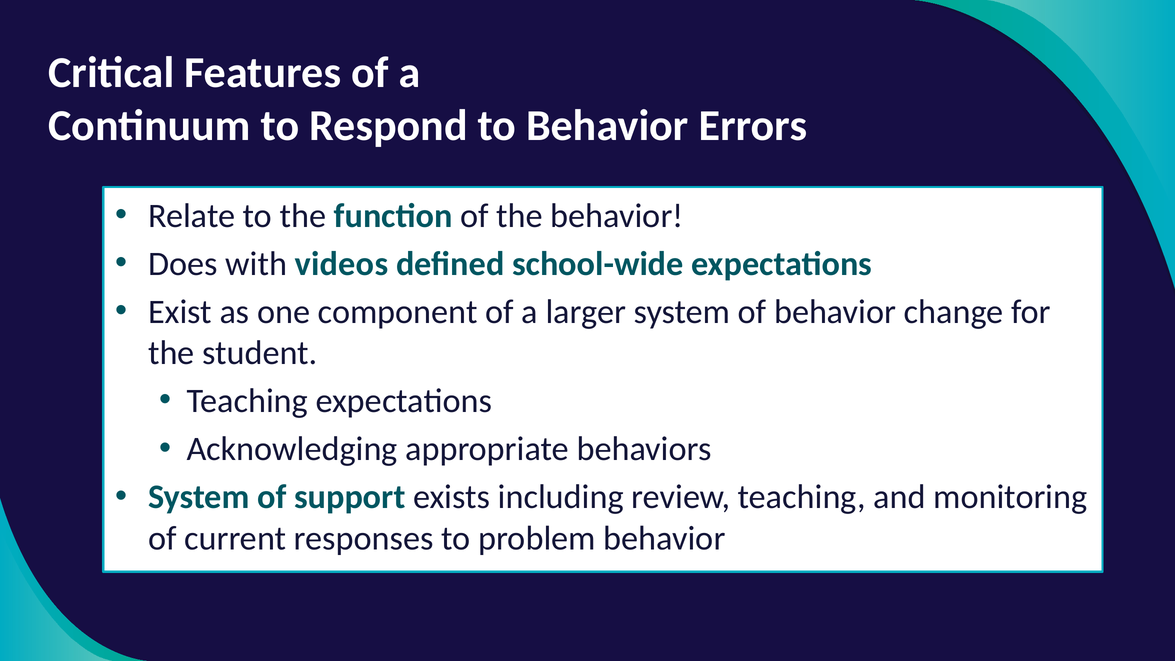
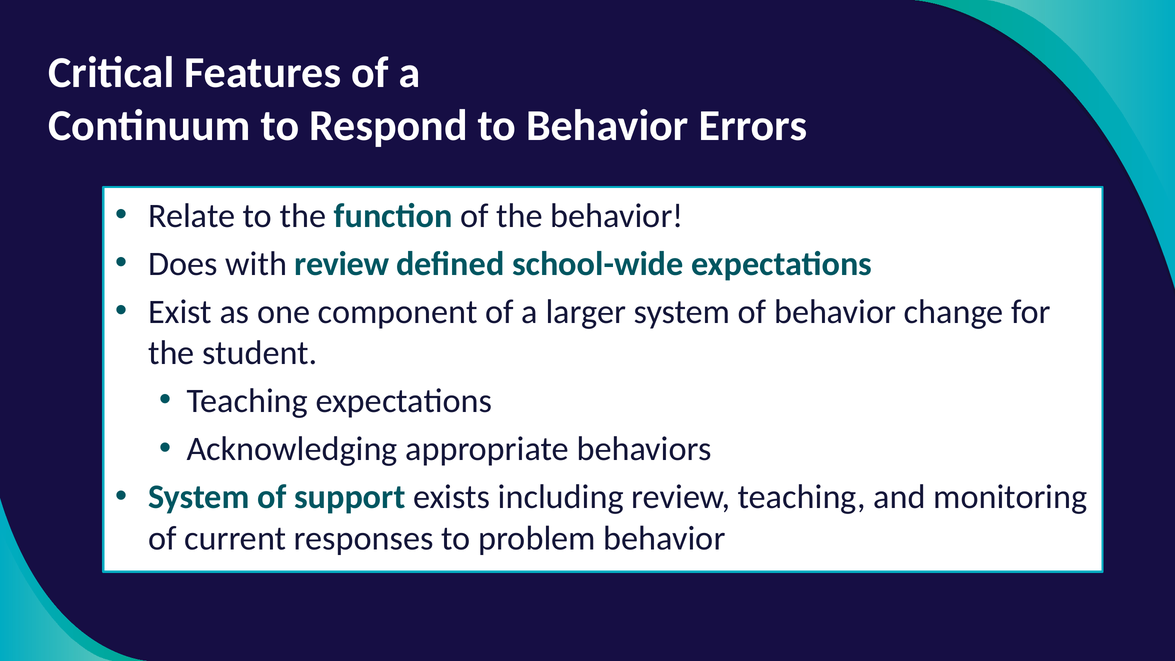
with videos: videos -> review (342, 264)
